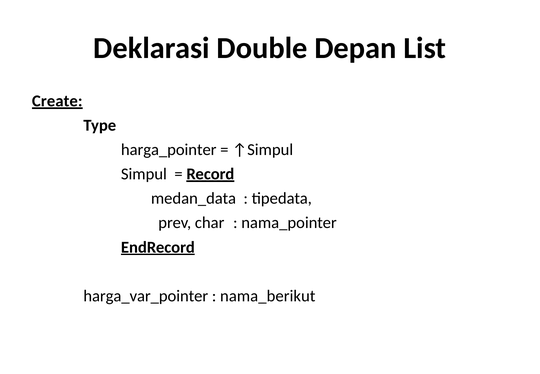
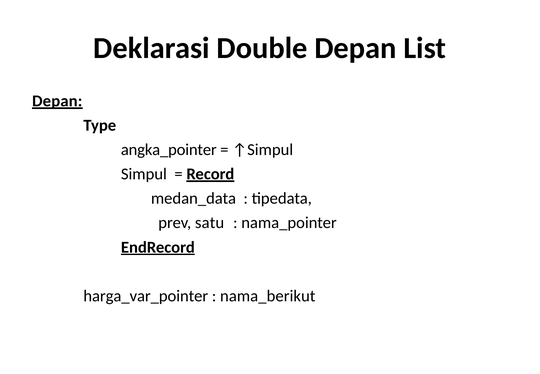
Create: Create -> Depan (57, 101)
harga_pointer: harga_pointer -> angka_pointer (169, 150)
char: char -> satu (210, 223)
